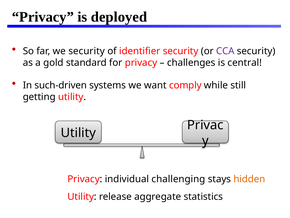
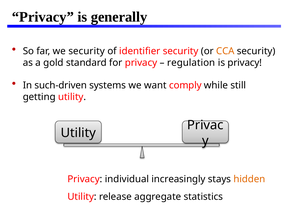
deployed: deployed -> generally (119, 17)
CCA colour: purple -> orange (225, 51)
challenges: challenges -> regulation (191, 63)
is central: central -> privacy (245, 63)
challenging: challenging -> increasingly (178, 179)
